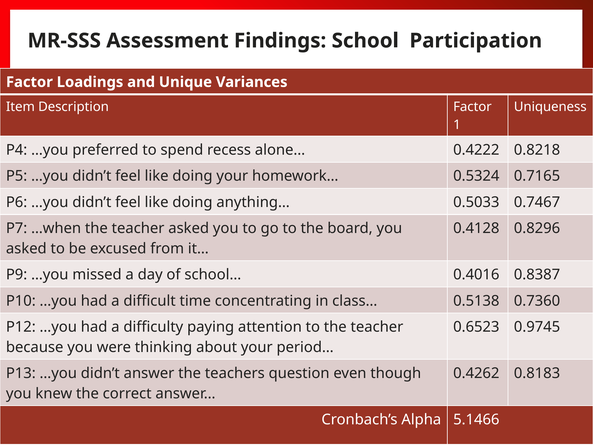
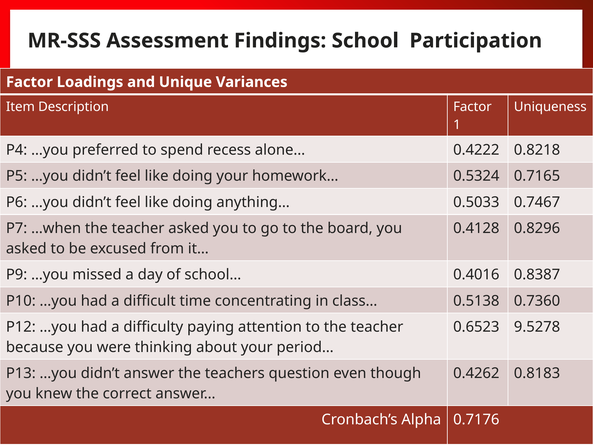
0.9745: 0.9745 -> 9.5278 (537, 327)
5.1466: 5.1466 -> 0.7176 (476, 419)
